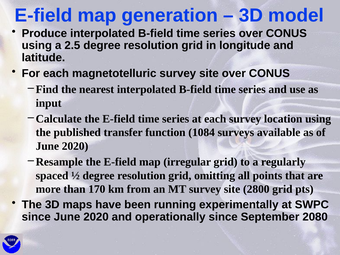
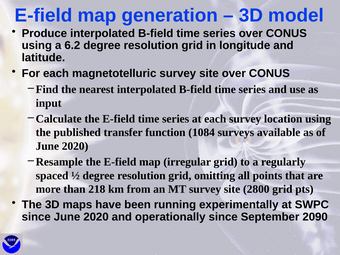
2.5: 2.5 -> 6.2 (72, 46)
170: 170 -> 218 (97, 189)
2080: 2080 -> 2090 (315, 217)
